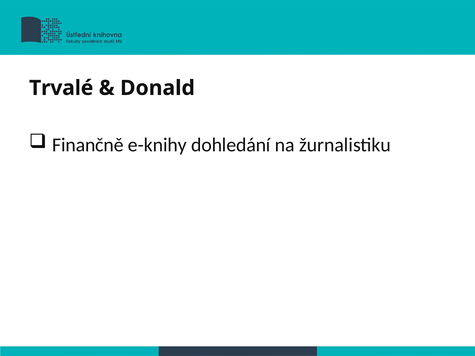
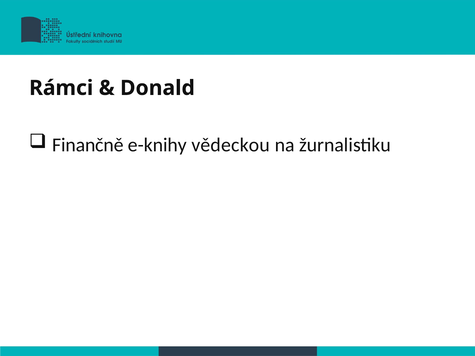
Trvalé: Trvalé -> Rámci (61, 88)
dohledání: dohledání -> vědeckou (231, 145)
